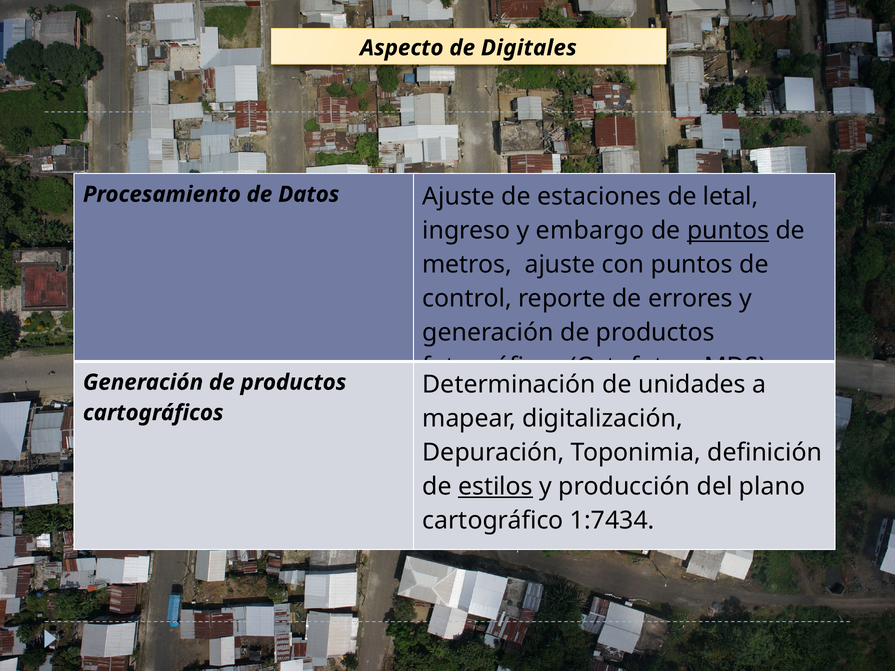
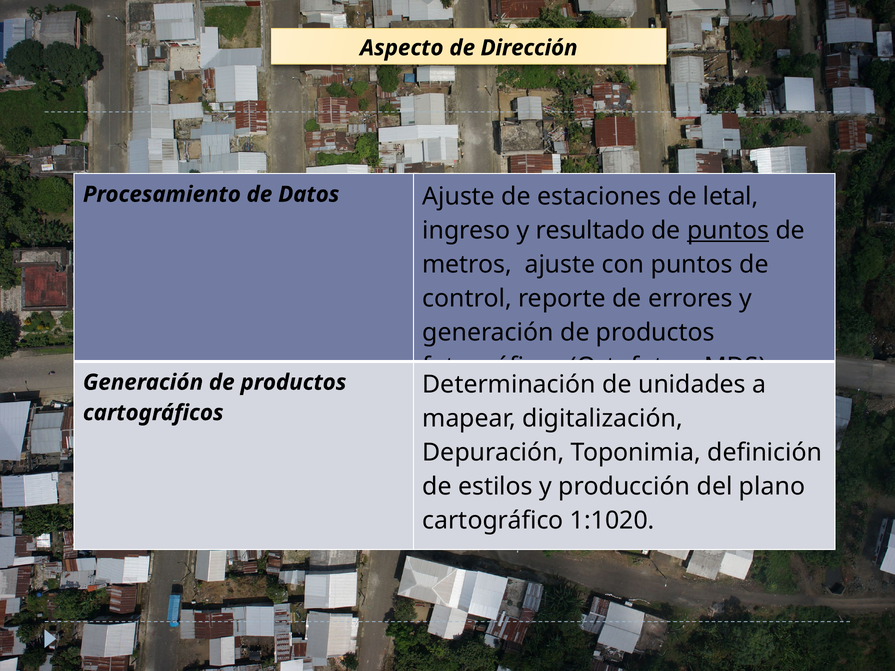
Digitales: Digitales -> Dirección (529, 48)
embargo: embargo -> resultado (590, 230)
estilos underline: present -> none (495, 487)
1:7434: 1:7434 -> 1:1020 (612, 521)
